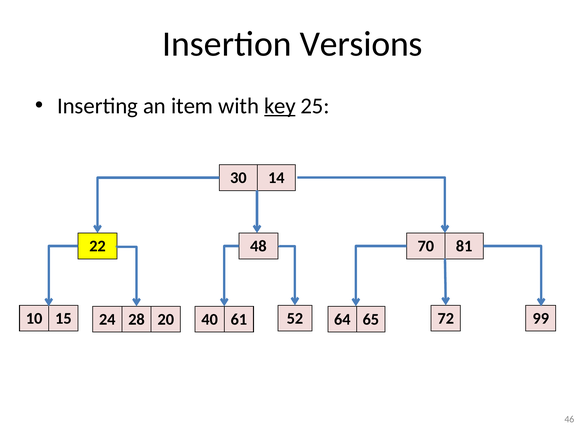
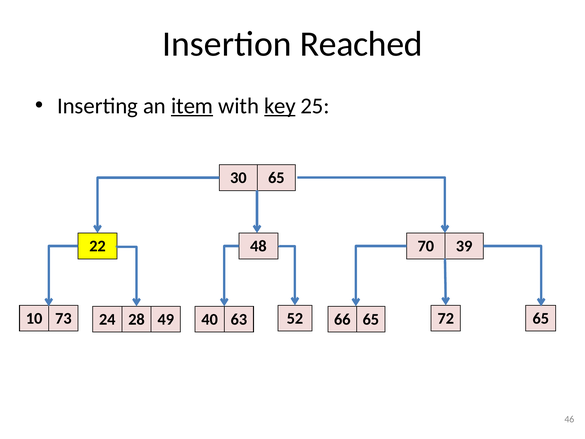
Versions: Versions -> Reached (361, 44)
item underline: none -> present (192, 106)
30 14: 14 -> 65 (276, 178)
81: 81 -> 39 (464, 246)
15: 15 -> 73 (63, 318)
20: 20 -> 49 (166, 319)
64: 64 -> 66 (342, 319)
65 99: 99 -> 65 (541, 318)
61: 61 -> 63 (239, 319)
